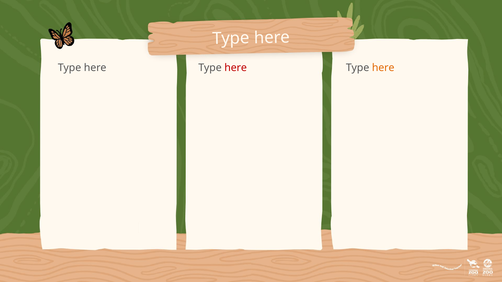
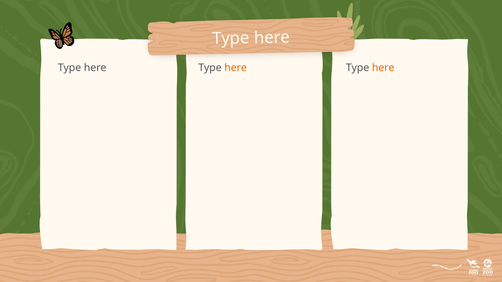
here colour: red -> orange (236, 68)
